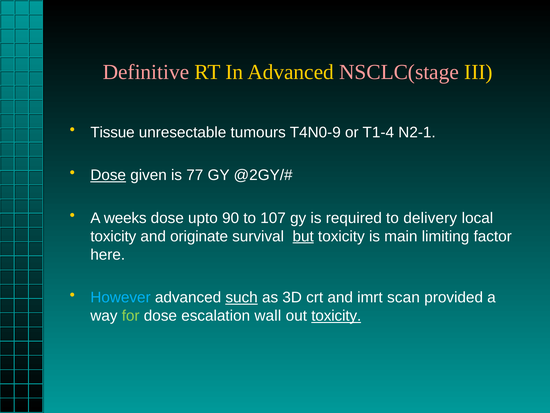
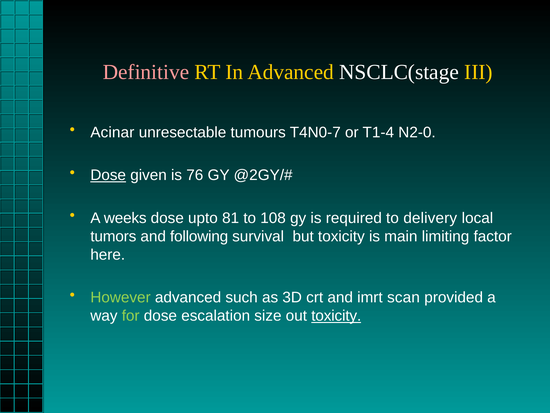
NSCLC(stage colour: pink -> white (399, 72)
Tissue: Tissue -> Acinar (112, 132)
T4N0-9: T4N0-9 -> T4N0-7 (315, 132)
N2-1: N2-1 -> N2-0 (417, 132)
77: 77 -> 76 (195, 175)
90: 90 -> 81 (231, 218)
107: 107 -> 108 (273, 218)
toxicity: toxicity -> tumors (113, 236)
originate: originate -> following (199, 236)
but underline: present -> none (303, 236)
However colour: light blue -> light green (121, 297)
such underline: present -> none (242, 297)
wall: wall -> size (268, 316)
